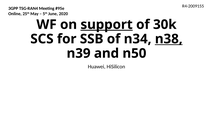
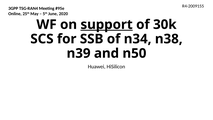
n38 underline: present -> none (169, 39)
